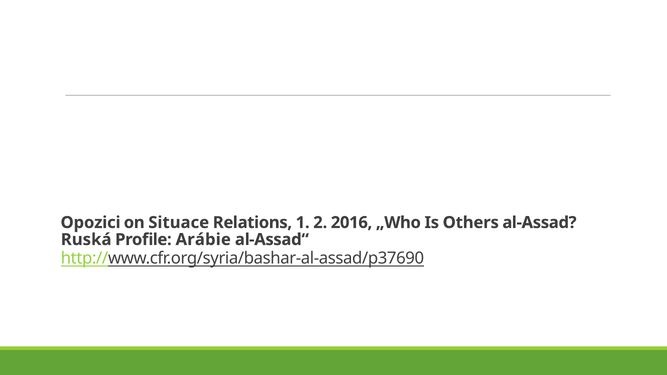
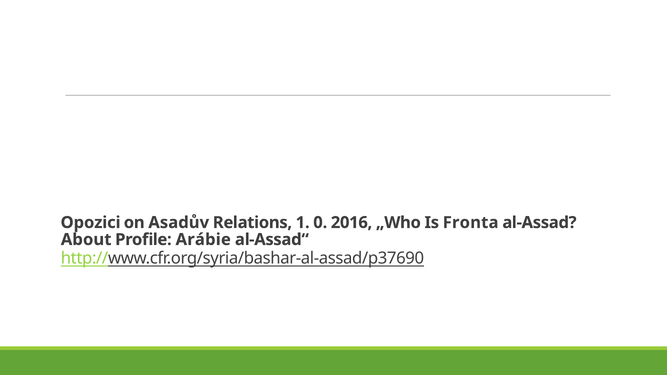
Situace: Situace -> Asadův (179, 223)
2: 2 -> 0 (320, 223)
Others: Others -> Fronta (471, 223)
Ruská: Ruská -> About (86, 240)
